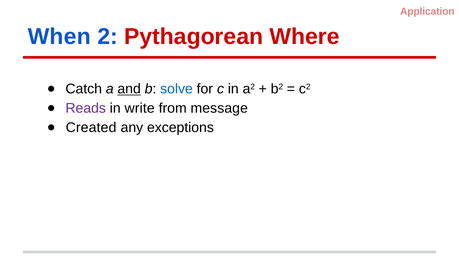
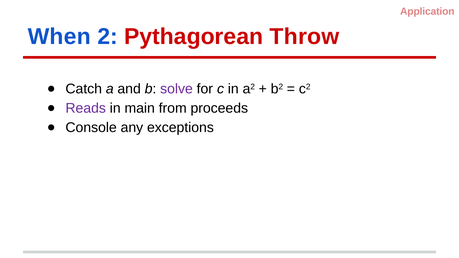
Where: Where -> Throw (304, 37)
and underline: present -> none (129, 89)
solve colour: blue -> purple (177, 89)
write: write -> main (140, 108)
message: message -> proceeds (219, 108)
Created: Created -> Console (91, 128)
